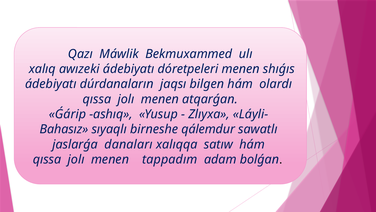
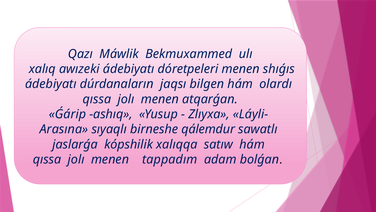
Bahasız: Bahasız -> Arasına (64, 129)
danaları: danaları -> kópshilik (129, 144)
